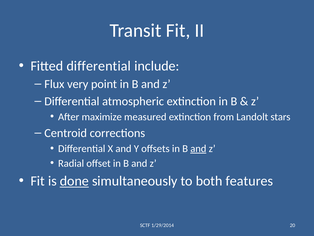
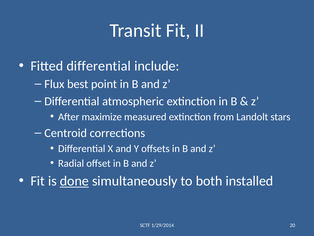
very: very -> best (78, 84)
and underline: present -> none (198, 148)
features: features -> installed (249, 181)
